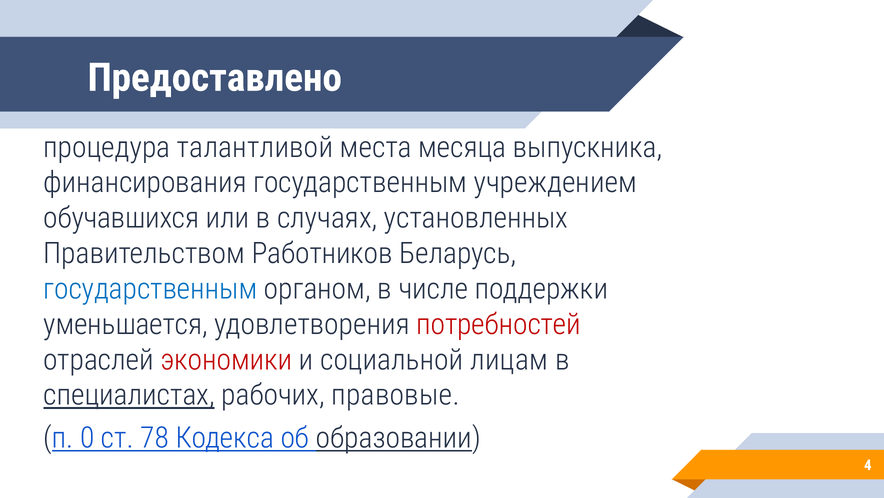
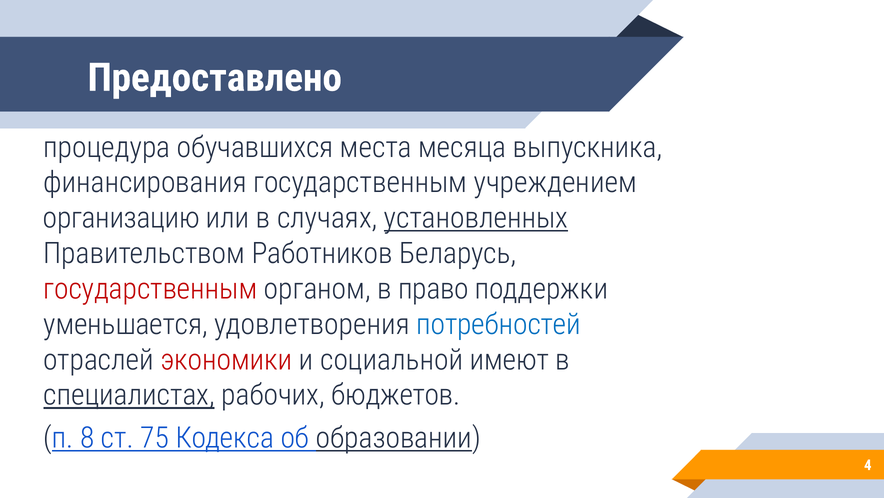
талантливой: талантливой -> обучавшихся (255, 147)
обучавшихся: обучавшихся -> организацию (121, 218)
установленных underline: none -> present (476, 218)
государственным colour: blue -> red (150, 289)
числе: числе -> право (433, 289)
потребностей colour: red -> blue (499, 324)
лицам: лицам -> имеют (509, 359)
правовые: правовые -> бюджетов (396, 395)
0: 0 -> 8 (87, 437)
78: 78 -> 75 (155, 437)
